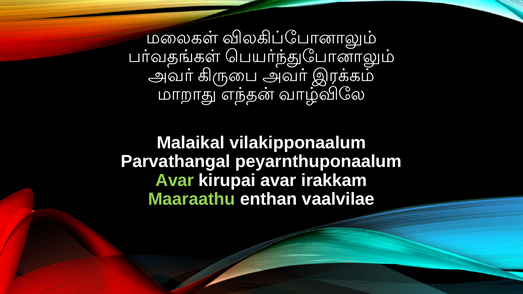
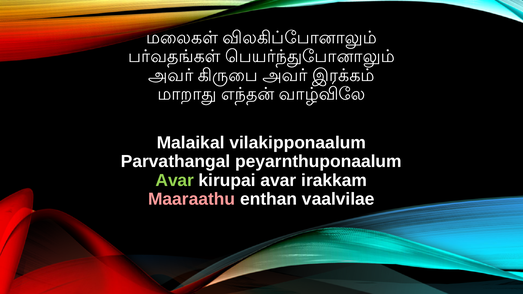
Maaraathu colour: light green -> pink (192, 199)
